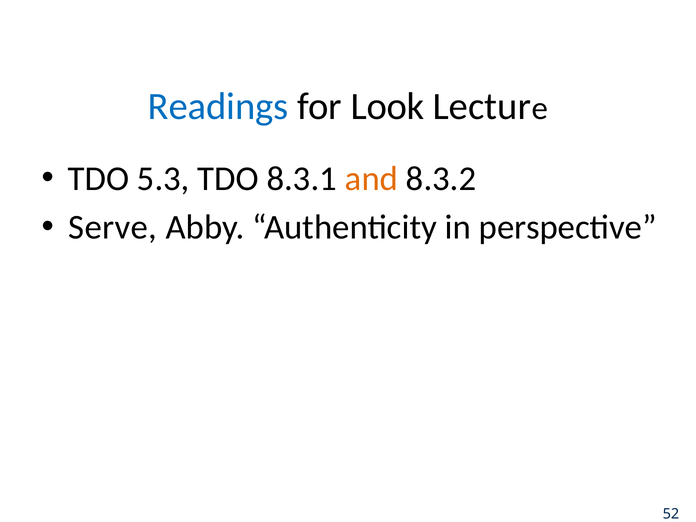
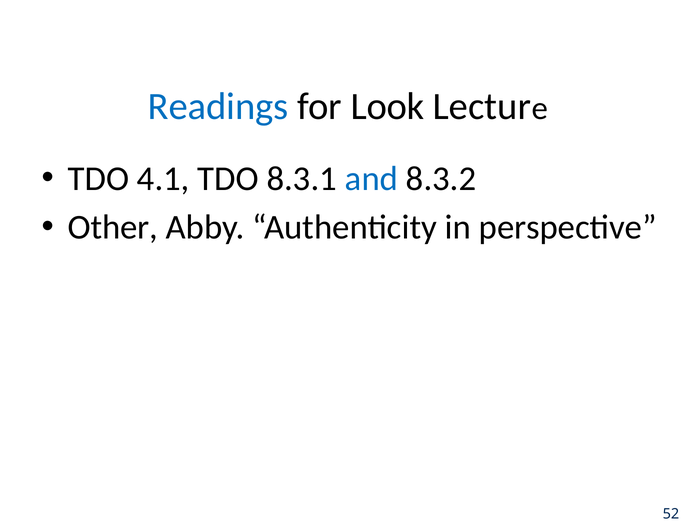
5.3: 5.3 -> 4.1 (163, 179)
and colour: orange -> blue (371, 179)
Serve: Serve -> Other (113, 227)
